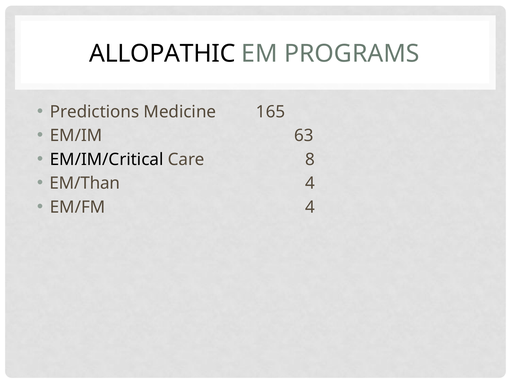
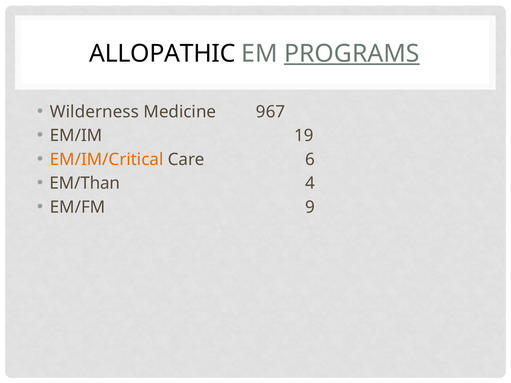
PROGRAMS underline: none -> present (352, 54)
Predictions: Predictions -> Wilderness (94, 112)
165: 165 -> 967 (271, 112)
63: 63 -> 19 (304, 136)
EM/IM/Critical colour: black -> orange (107, 160)
8: 8 -> 6 (310, 160)
EM/FM 4: 4 -> 9 (310, 207)
